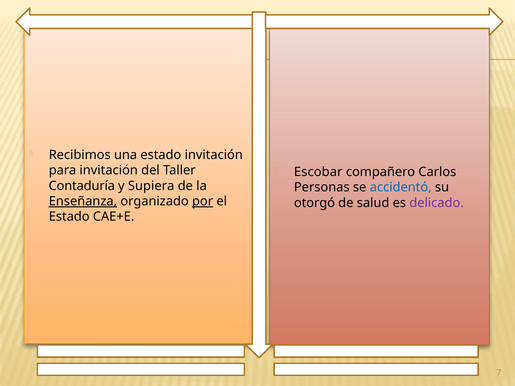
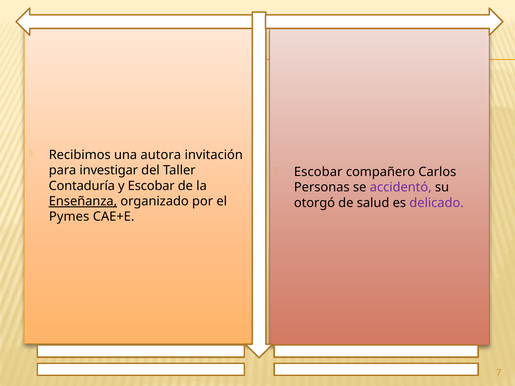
una estado: estado -> autora (161, 155)
para invitación: invitación -> investigar (109, 171)
y Supiera: Supiera -> Escobar (151, 186)
accidentó colour: blue -> purple (401, 187)
por underline: present -> none (203, 201)
Estado: Estado -> Pymes (69, 217)
